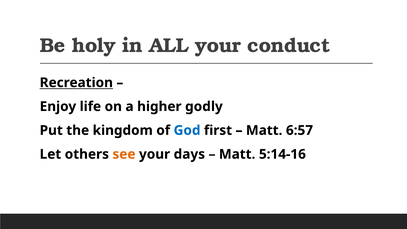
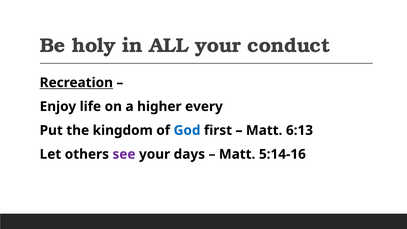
godly: godly -> every (204, 106)
6:57: 6:57 -> 6:13 (299, 130)
see colour: orange -> purple (124, 154)
